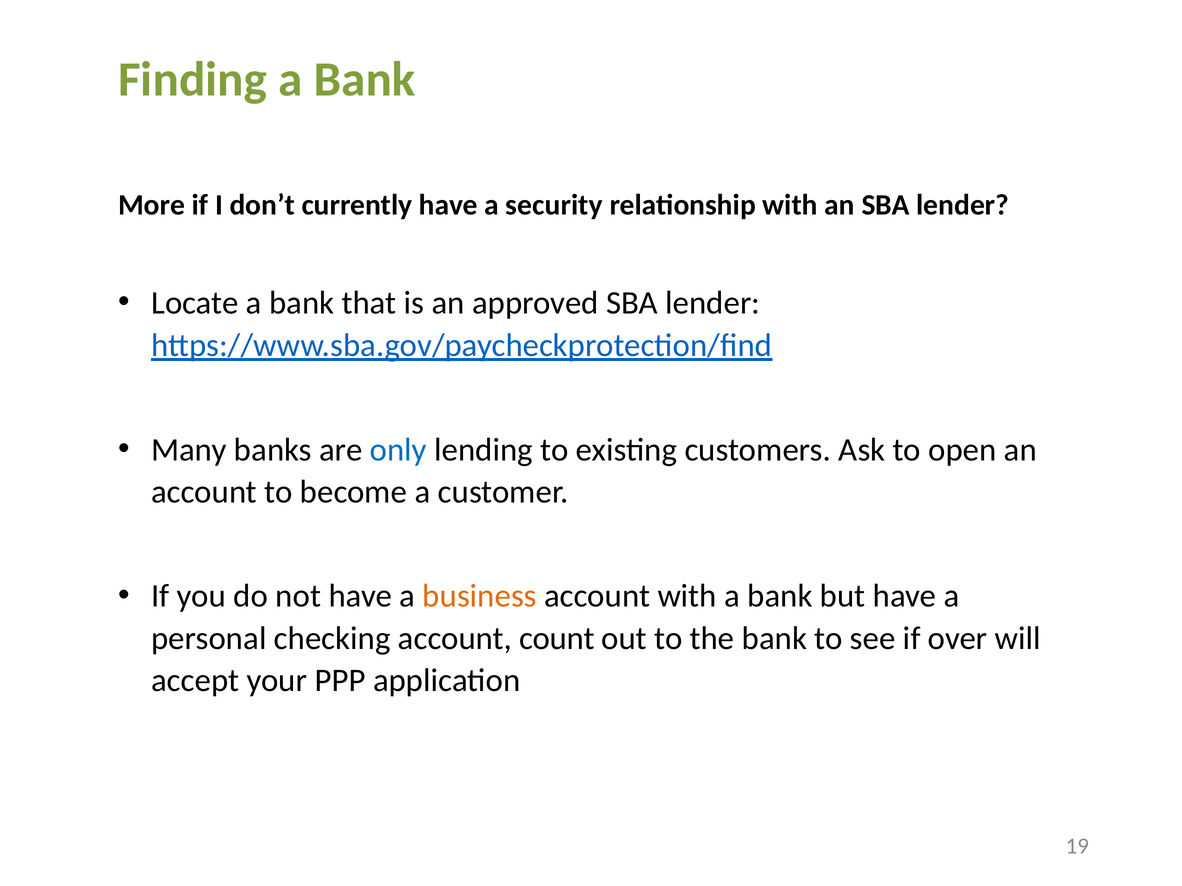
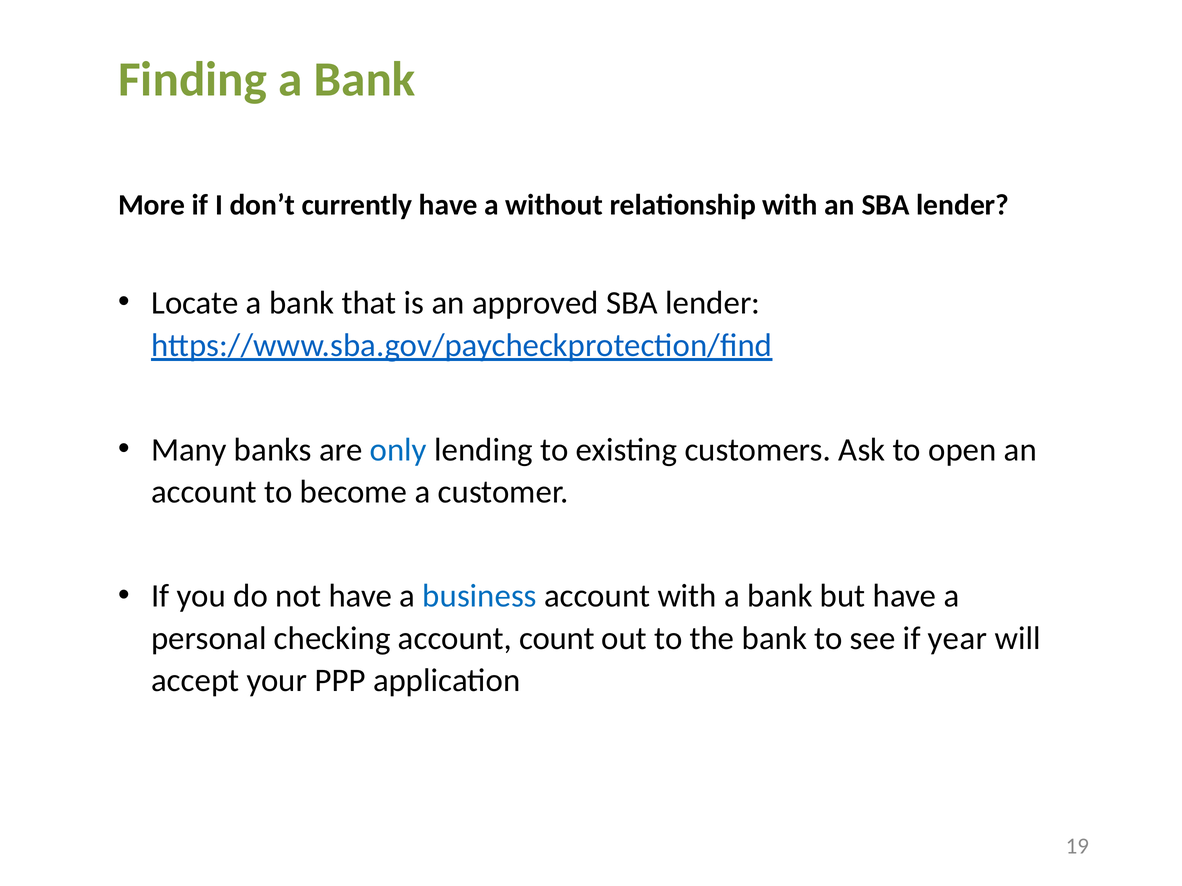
security: security -> without (554, 205)
business colour: orange -> blue (480, 596)
over: over -> year (957, 639)
